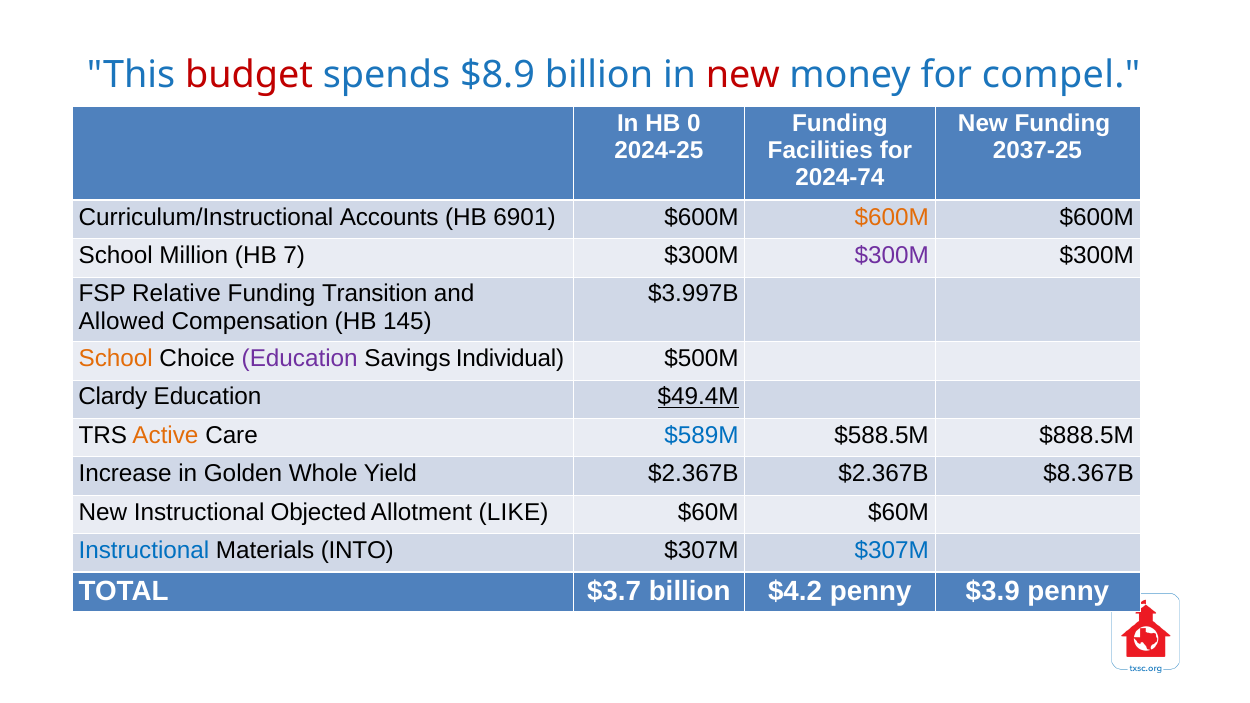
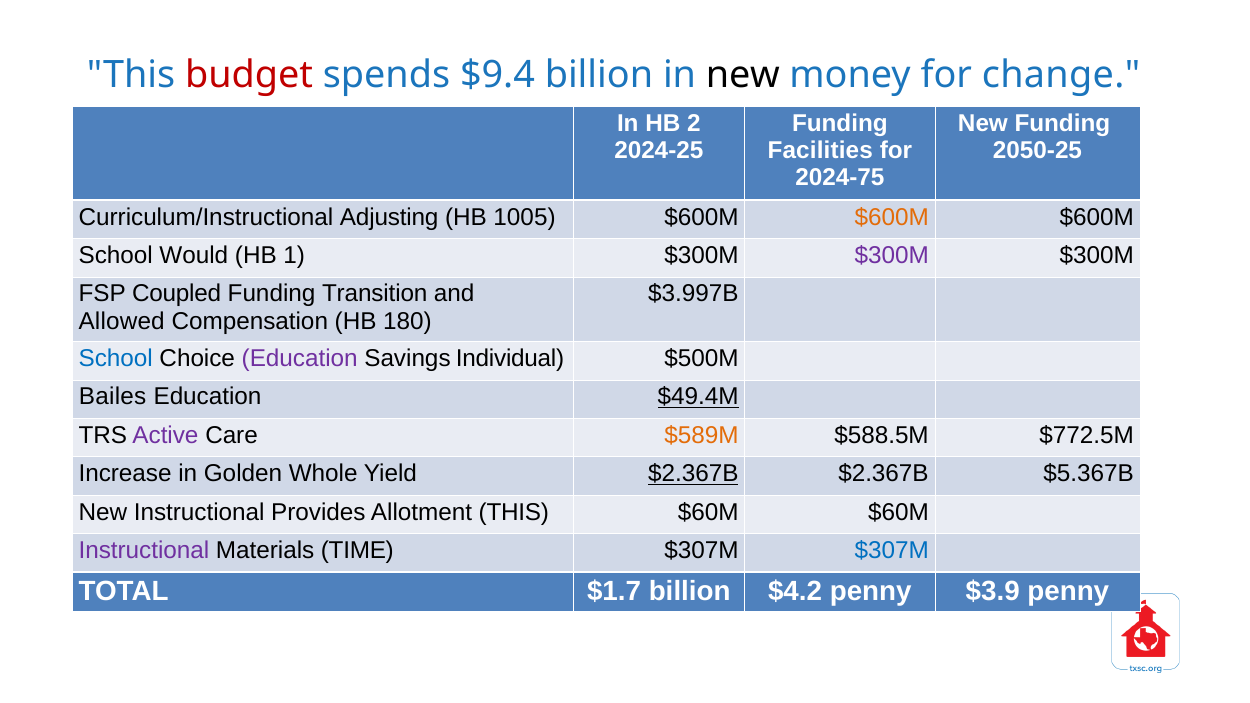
$8.9: $8.9 -> $9.4 (498, 75)
new colour: red -> black (743, 75)
compel: compel -> change (1061, 75)
0: 0 -> 2 (694, 123)
2037-25: 2037-25 -> 2050-25 (1038, 150)
2024-74: 2024-74 -> 2024-75 (840, 178)
Accounts: Accounts -> Adjusting (389, 217)
6901: 6901 -> 1005 (525, 217)
Million: Million -> Would (194, 256)
7: 7 -> 1 (294, 256)
Relative: Relative -> Coupled (177, 294)
145: 145 -> 180 (407, 321)
School colour: orange -> blue (116, 359)
Clardy: Clardy -> Bailes (113, 397)
Active colour: orange -> purple (165, 435)
$589M colour: blue -> orange (702, 435)
$888.5M: $888.5M -> $772.5M (1087, 435)
$2.367B underline: none -> present (693, 474)
$8.367B: $8.367B -> $5.367B (1089, 474)
Objected: Objected -> Provides (318, 512)
Allotment LIKE: LIKE -> THIS (514, 512)
Instructional colour: blue -> purple (144, 551)
INTO: INTO -> TIME (357, 551)
$3.7: $3.7 -> $1.7 (614, 591)
